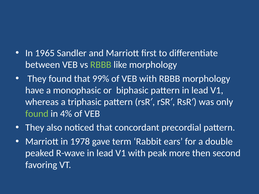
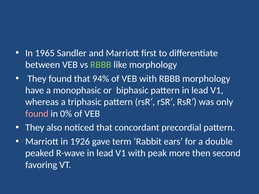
99%: 99% -> 94% (101, 79)
found colour: light green -> pink (37, 114)
4%: 4% -> 0% (66, 114)
1978: 1978 -> 1926 (80, 142)
